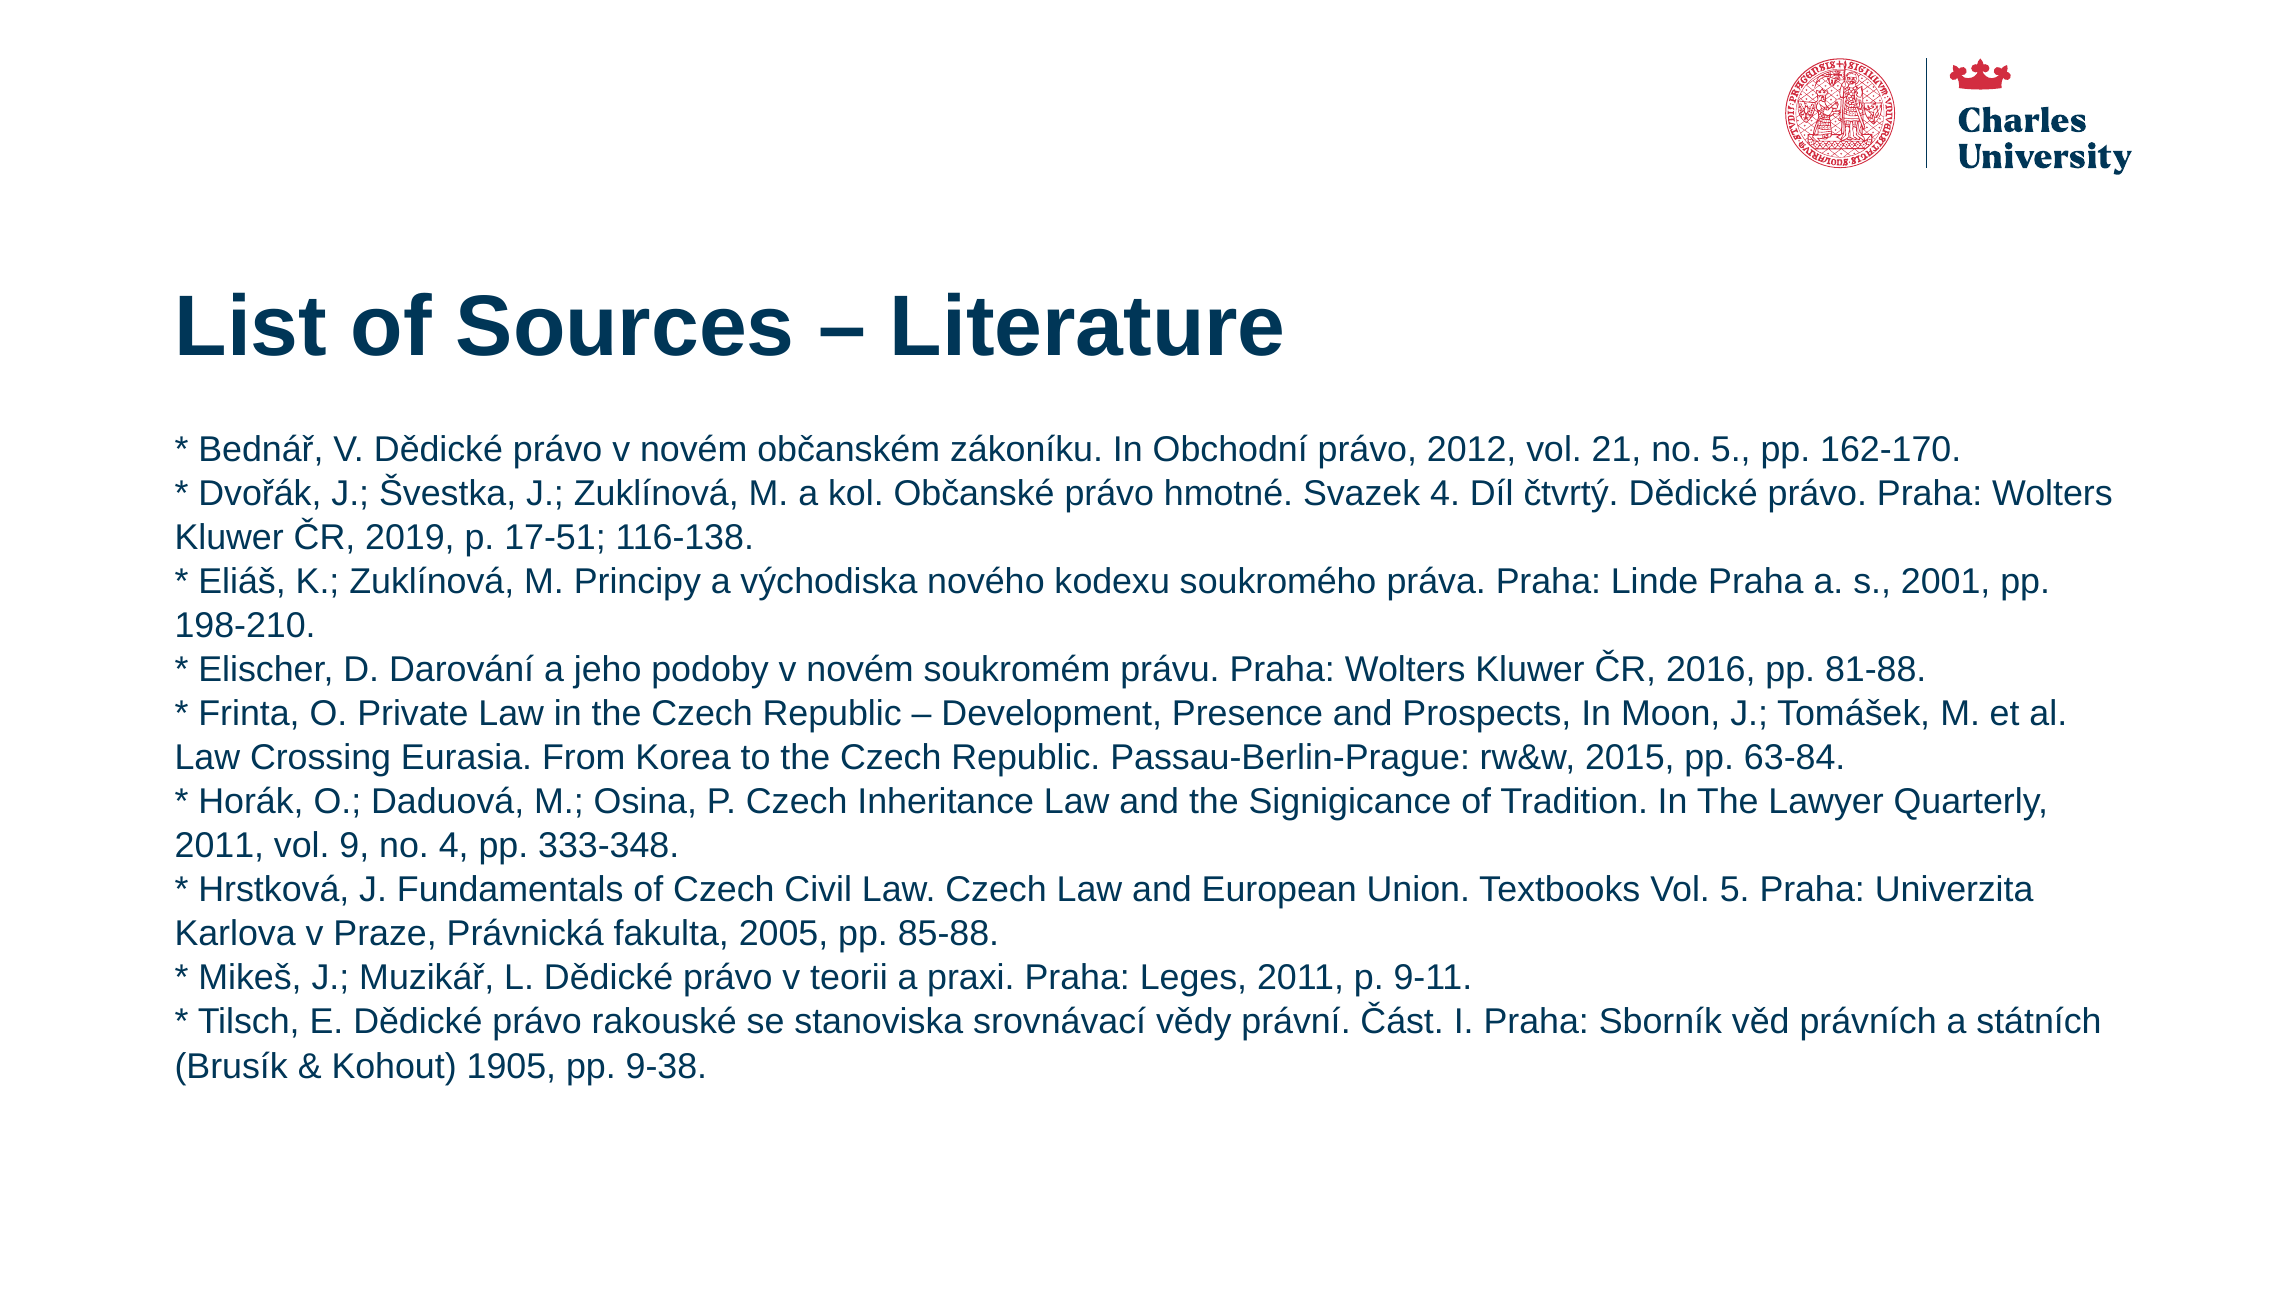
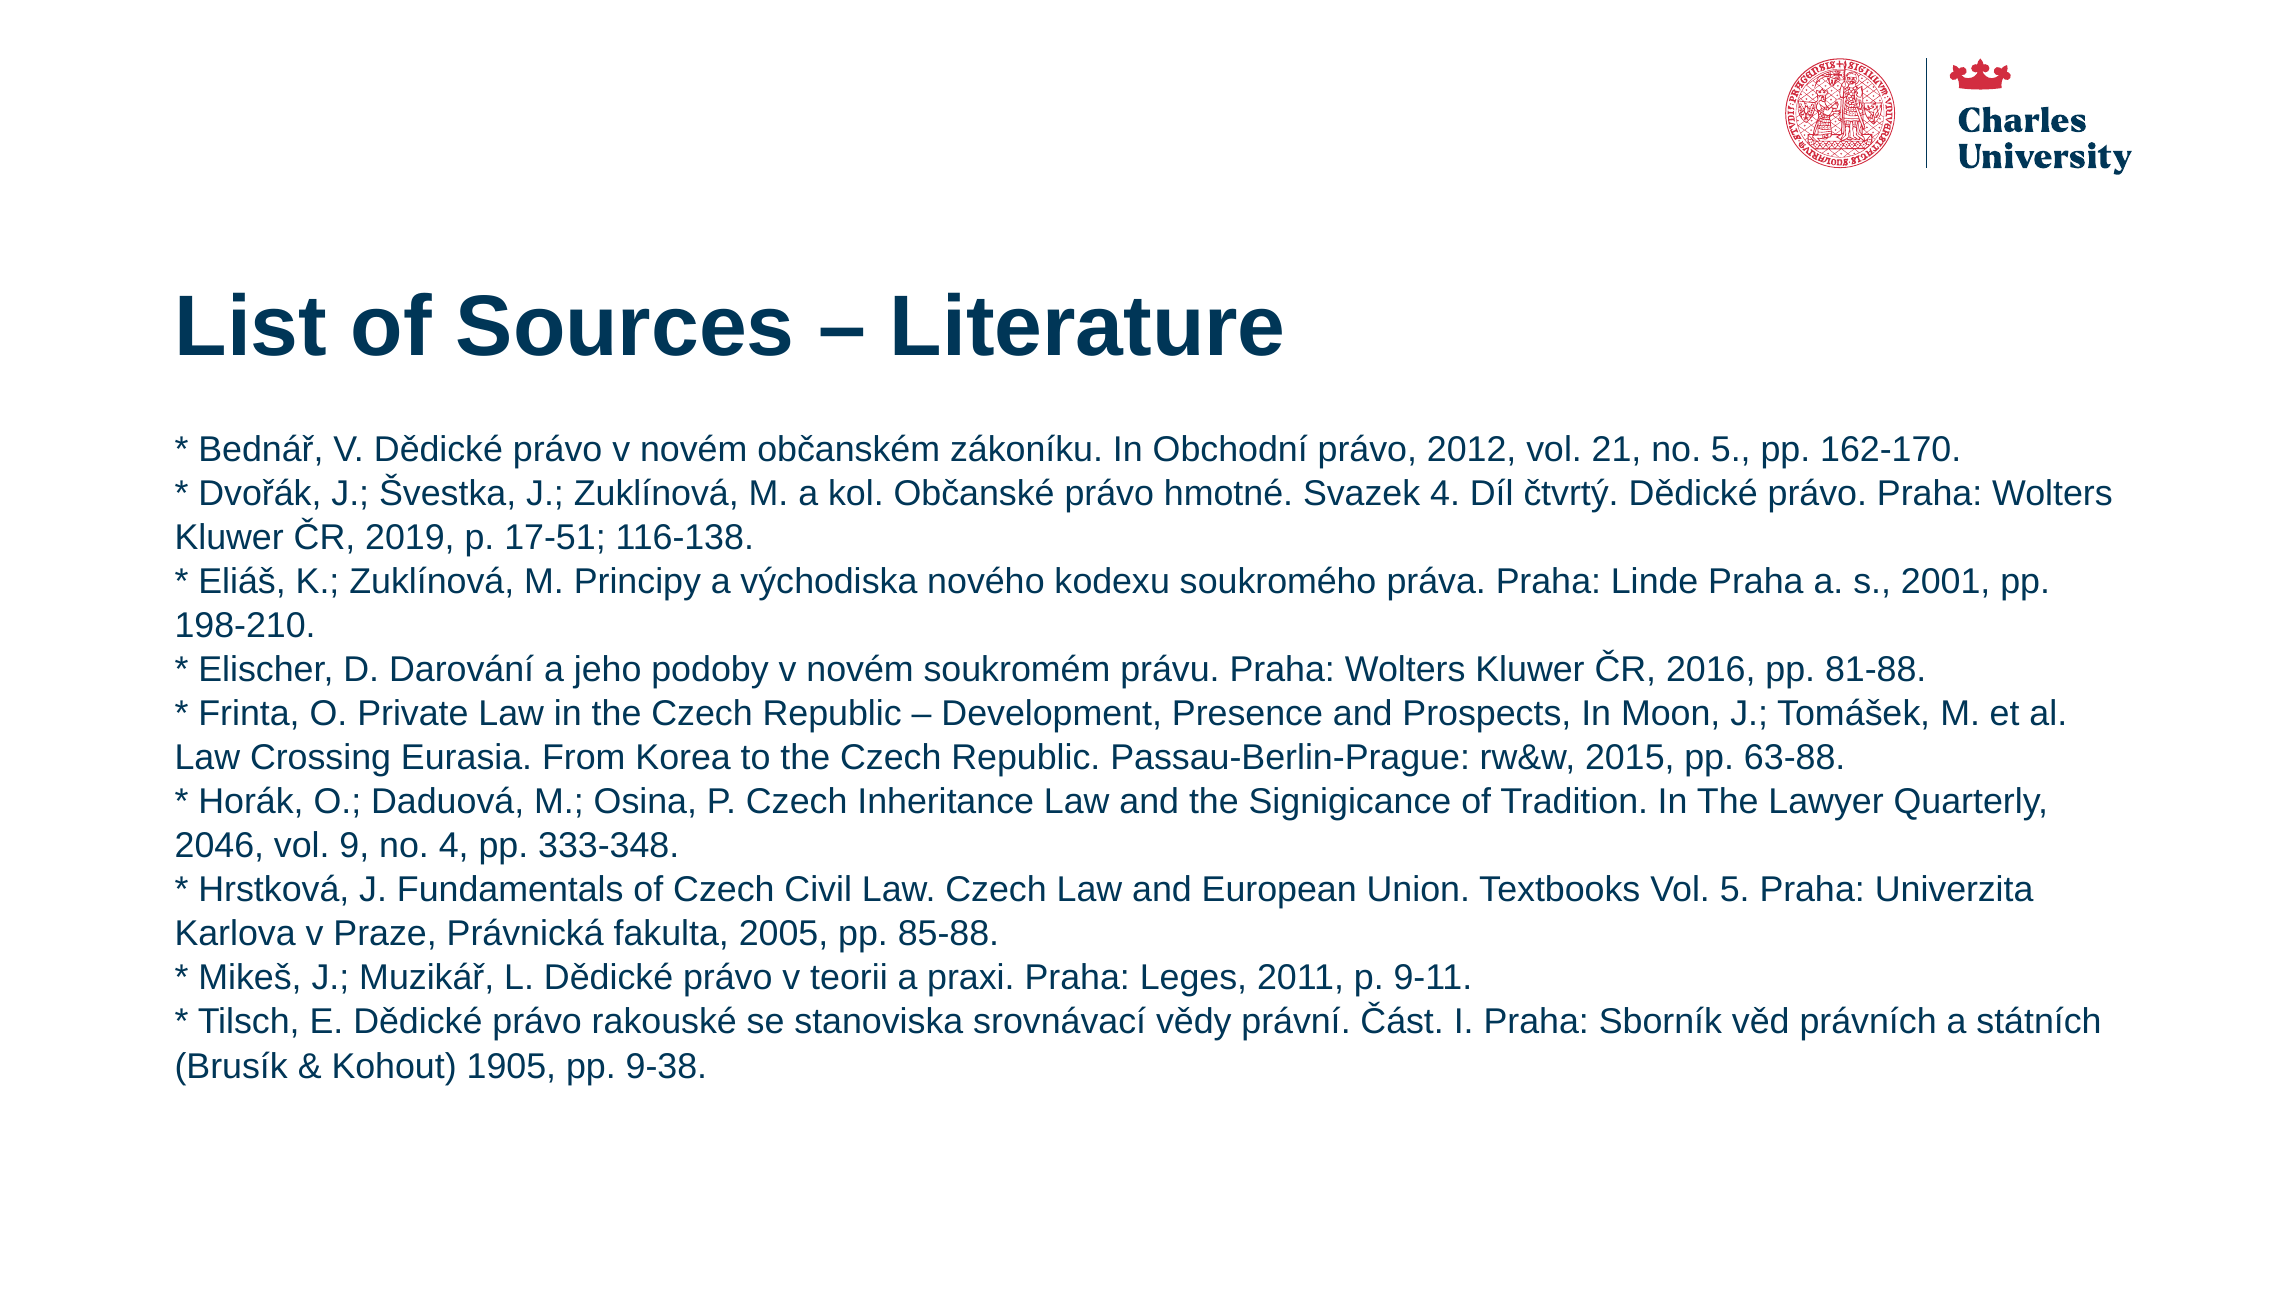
63-84: 63-84 -> 63-88 (1795, 758)
2011: 2011 -> 2046 (219, 846)
